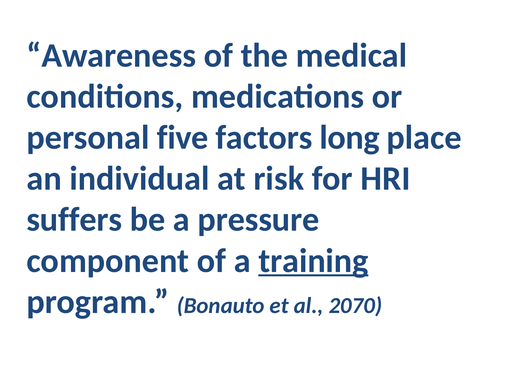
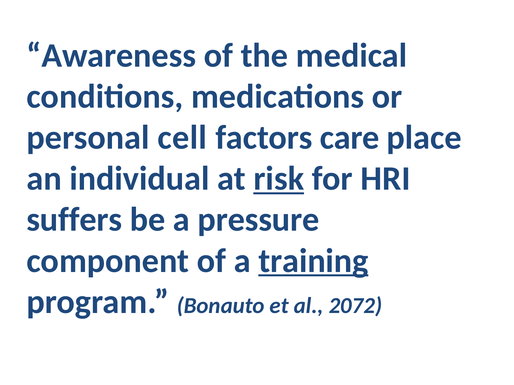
five: five -> cell (182, 138)
long: long -> care (350, 138)
risk underline: none -> present (279, 179)
2070: 2070 -> 2072 (355, 306)
